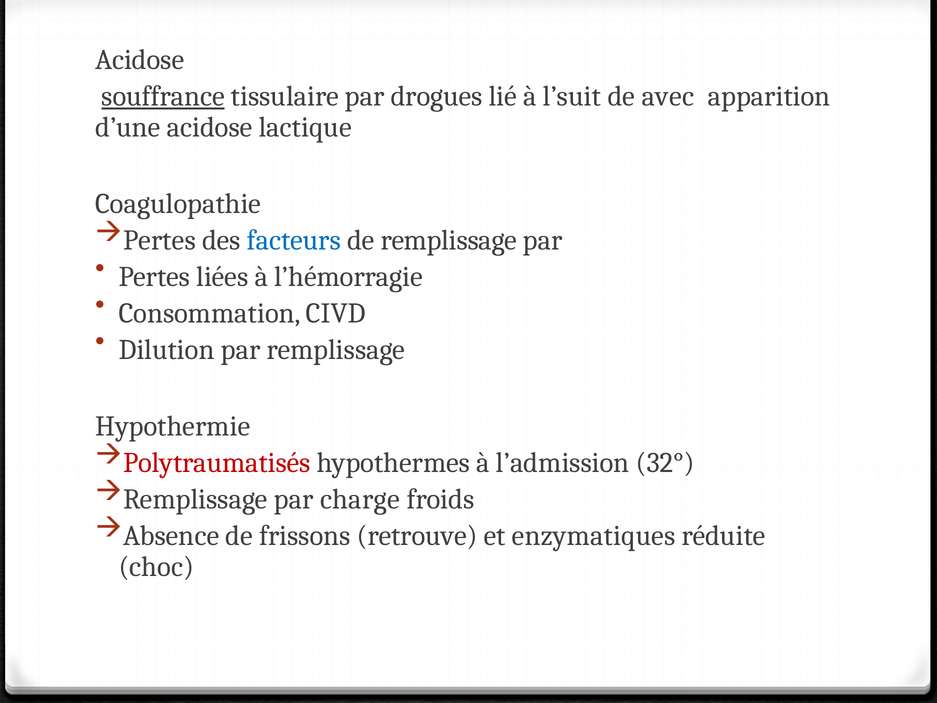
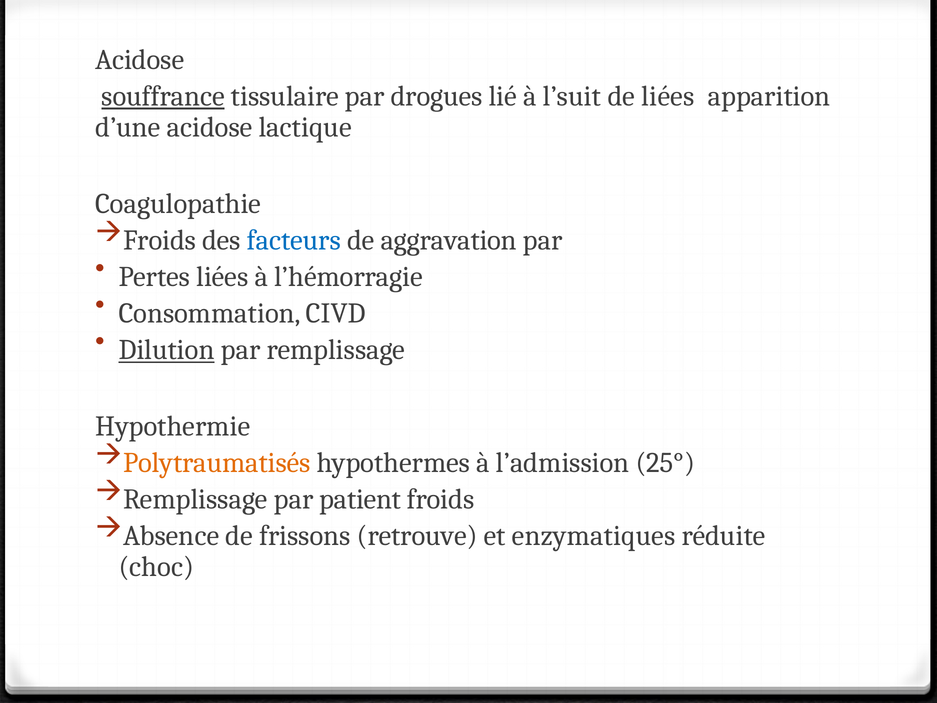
de avec: avec -> liées (668, 96)
Pertes: Pertes -> Froids (160, 240)
de remplissage: remplissage -> aggravation (449, 240)
Dilution underline: none -> present (167, 350)
Polytraumatisés colour: red -> orange (217, 463)
32°: 32° -> 25° (665, 463)
charge: charge -> patient (360, 499)
